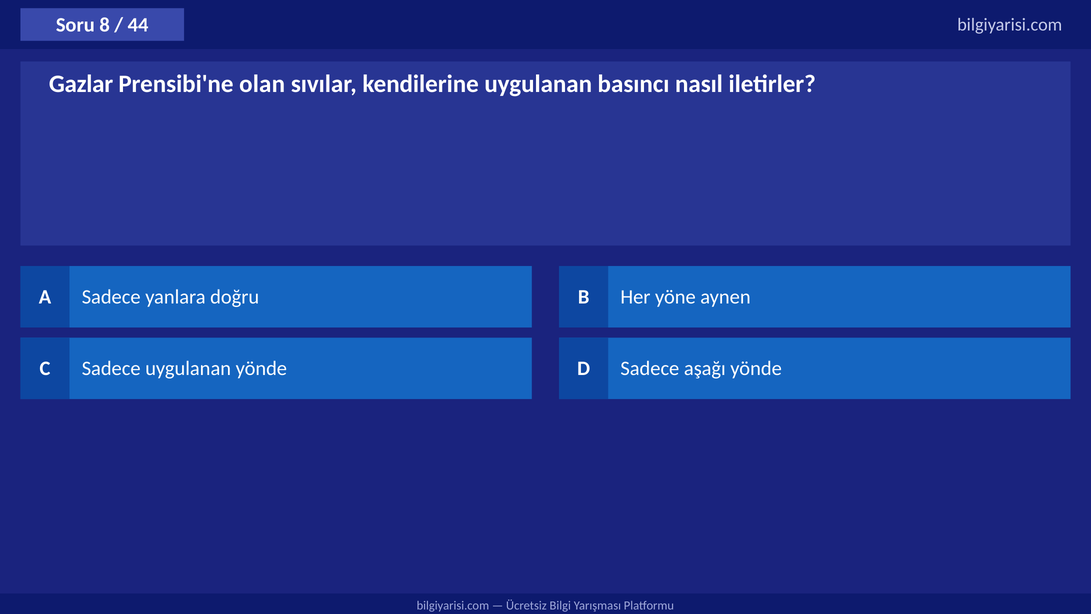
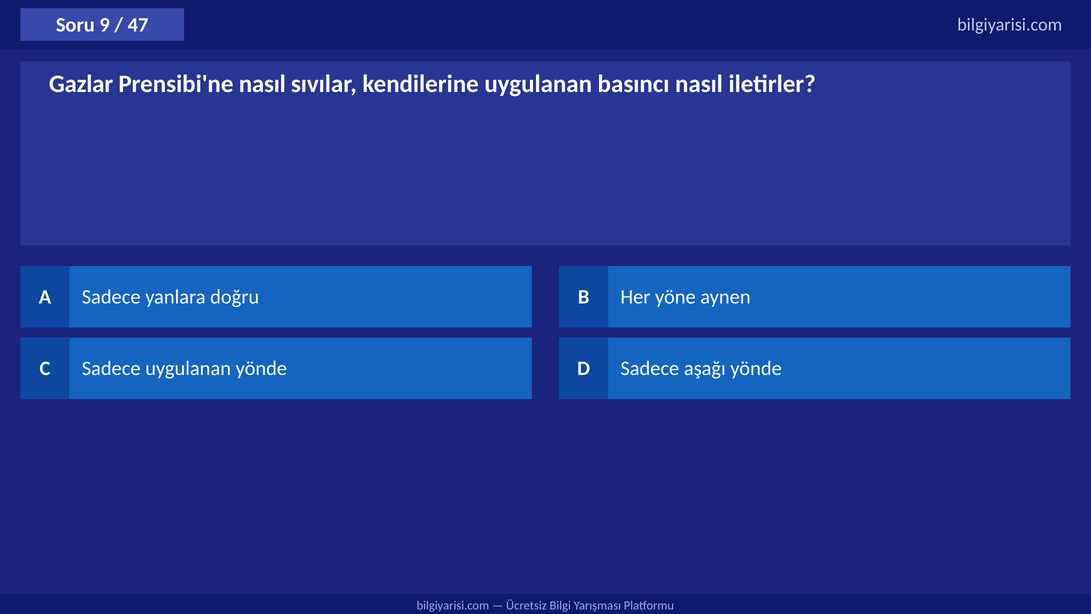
8: 8 -> 9 (105, 25)
44: 44 -> 47 (138, 25)
Prensibi'ne olan: olan -> nasıl (262, 84)
